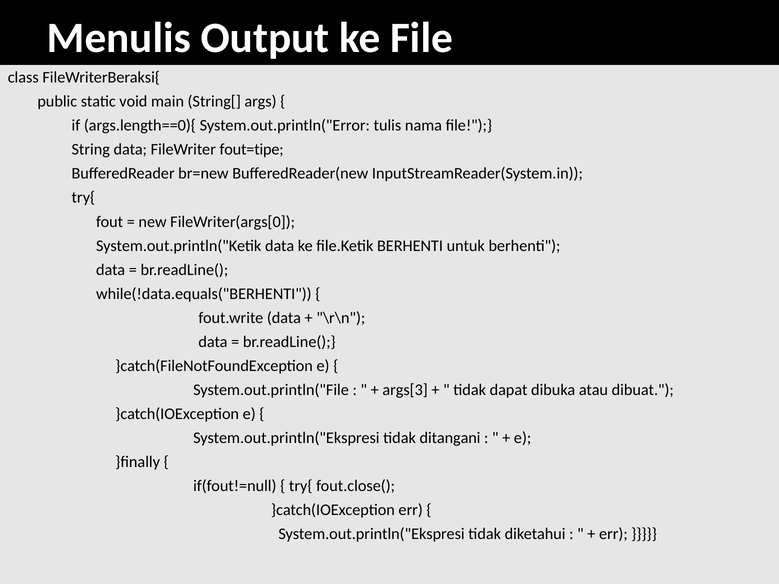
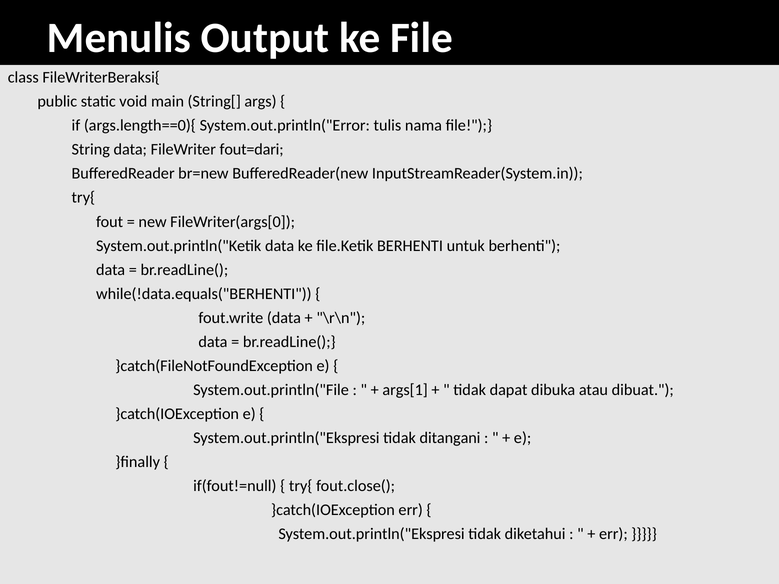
fout=tipe: fout=tipe -> fout=dari (252, 150)
args[3: args[3 -> args[1 (405, 390)
